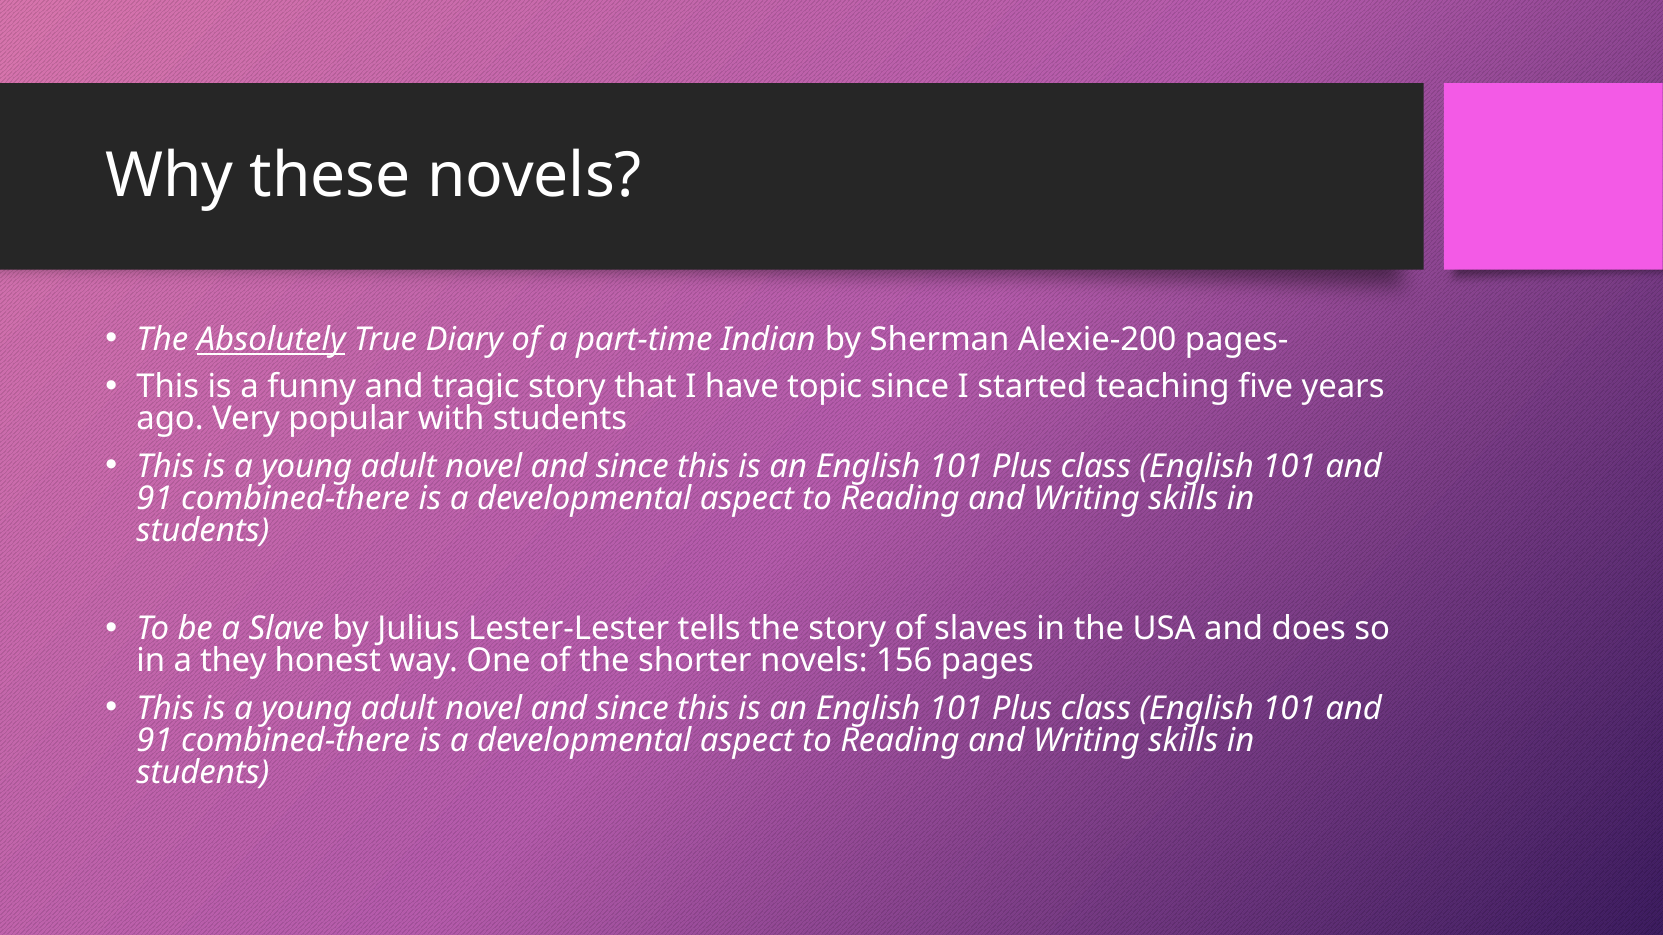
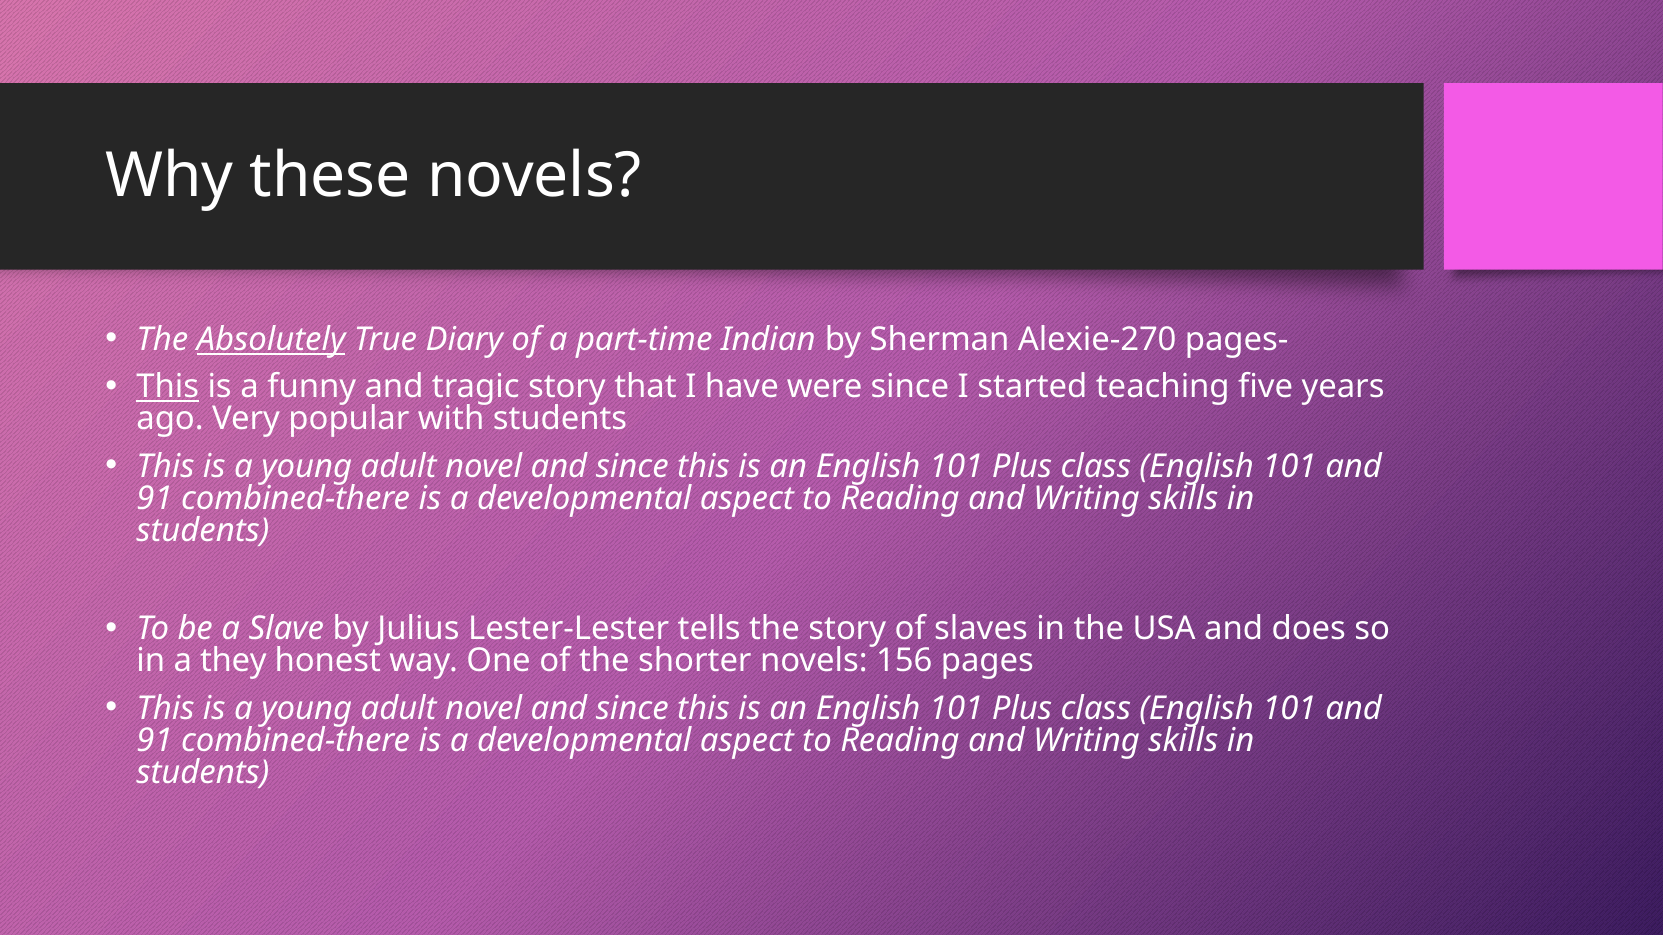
Alexie-200: Alexie-200 -> Alexie-270 (1097, 340)
This underline: none -> present (168, 387)
topic: topic -> were (825, 387)
